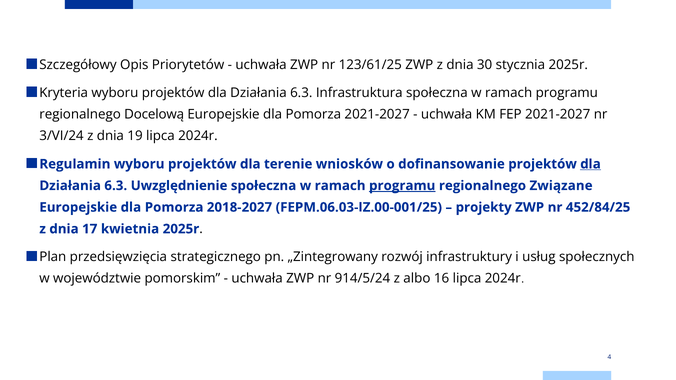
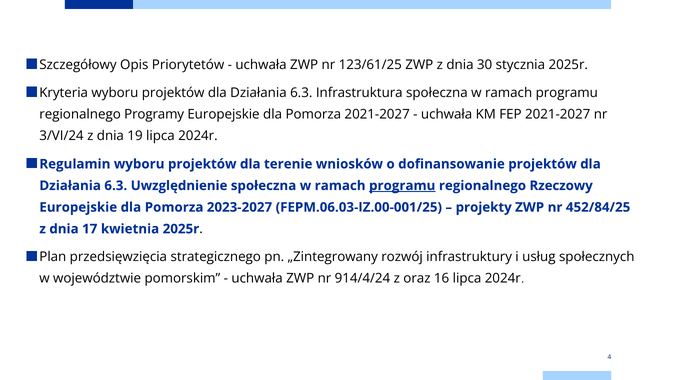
Docelową: Docelową -> Programy (154, 114)
dla underline: present -> none (591, 164)
Związane: Związane -> Rzeczowy (561, 186)
2018-2027: 2018-2027 -> 2023-2027 (239, 207)
914/5/24: 914/5/24 -> 914/4/24 (362, 279)
albo: albo -> oraz (417, 279)
